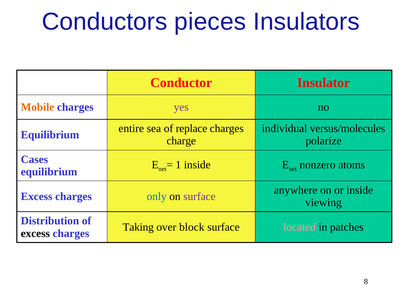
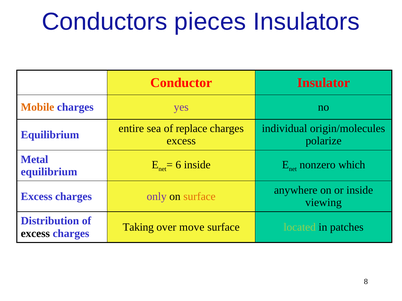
versus/molecules: versus/molecules -> origin/molecules (348, 129)
charge: charge -> excess (181, 141)
Cases: Cases -> Metal (34, 160)
1: 1 -> 6 (178, 165)
atoms: atoms -> which (352, 165)
only colour: blue -> purple (157, 197)
surface colour: purple -> orange (199, 197)
block: block -> move (192, 228)
located colour: pink -> light green (300, 228)
